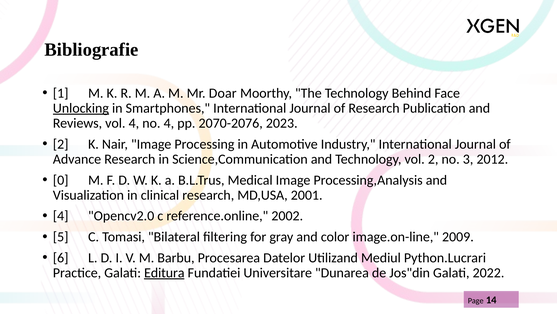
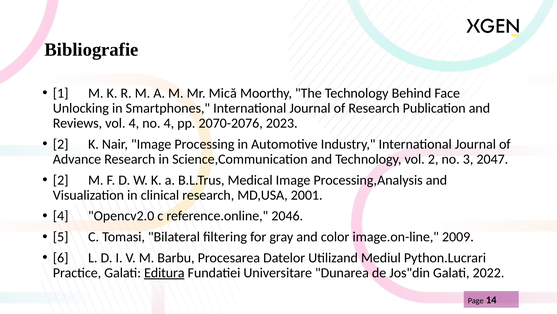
Doar: Doar -> Mică (223, 93)
Unlocking underline: present -> none (81, 108)
2012: 2012 -> 2047 (492, 159)
0: 0 -> 2 (61, 180)
2002: 2002 -> 2046 (287, 216)
